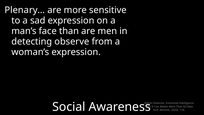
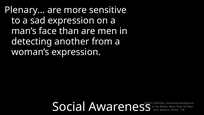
observe: observe -> another (72, 41)
